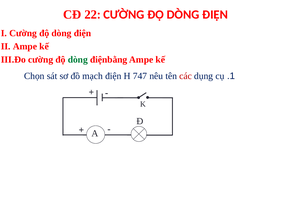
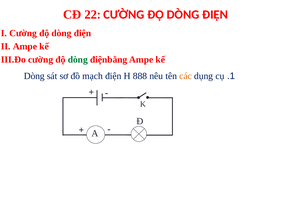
Chọn: Chọn -> Dòng (34, 76)
747: 747 -> 888 (140, 76)
các colour: red -> orange (186, 76)
